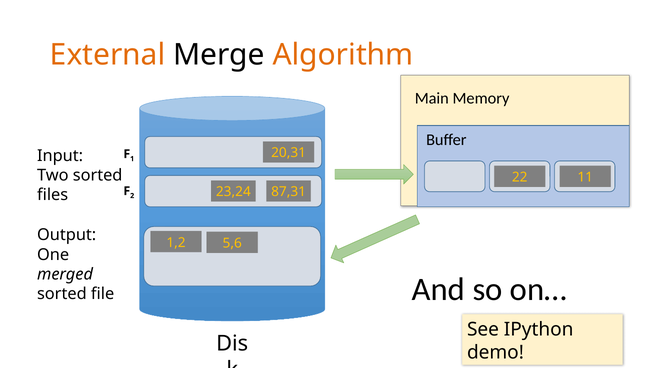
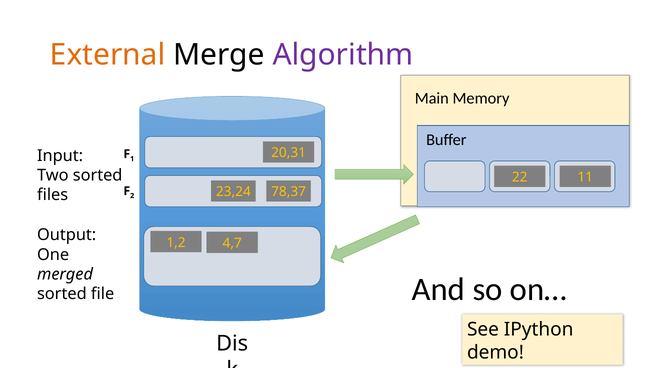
Algorithm colour: orange -> purple (343, 55)
87,31: 87,31 -> 78,37 (289, 192)
5,6: 5,6 -> 4,7 (232, 243)
